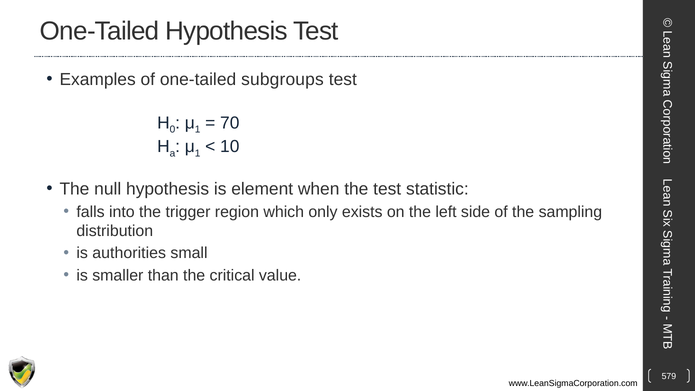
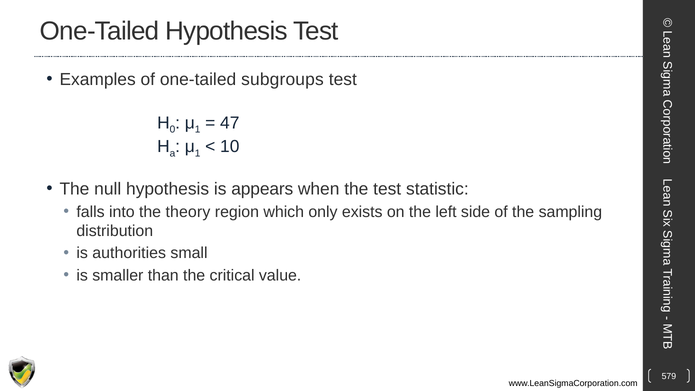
70: 70 -> 47 (230, 123)
element: element -> appears (262, 189)
trigger: trigger -> theory (188, 212)
